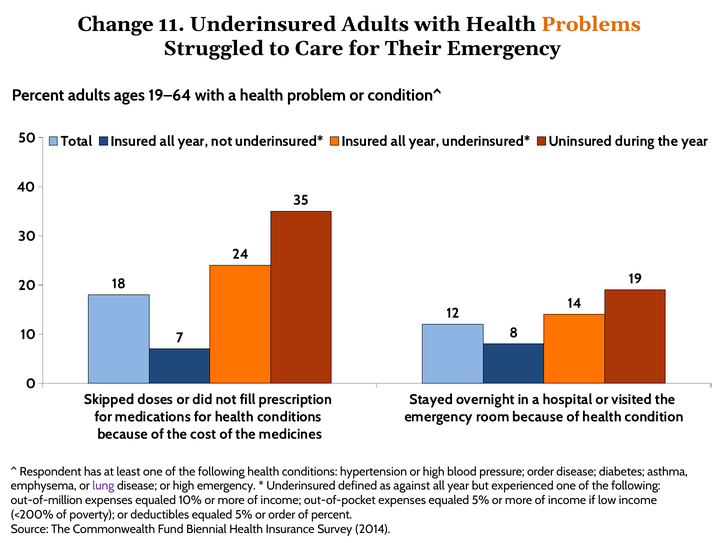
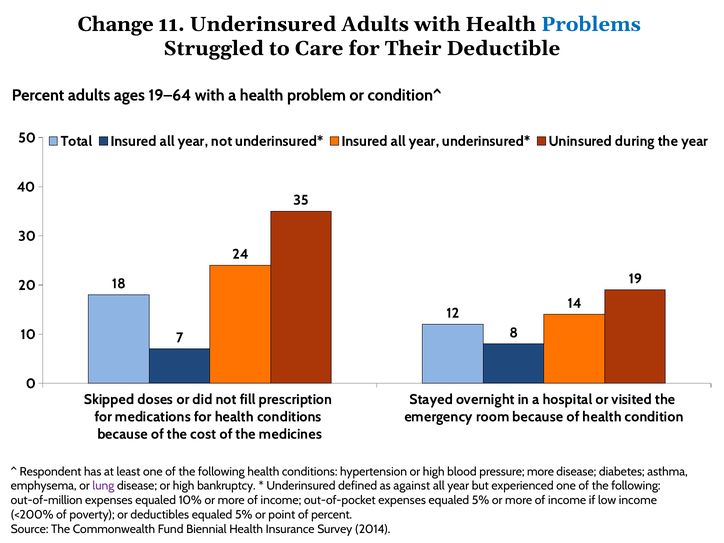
Problems colour: orange -> blue (591, 24)
Their Emergency: Emergency -> Deductible (503, 48)
pressure order: order -> more (541, 472)
high emergency: emergency -> bankruptcy (226, 486)
or order: order -> point (282, 515)
